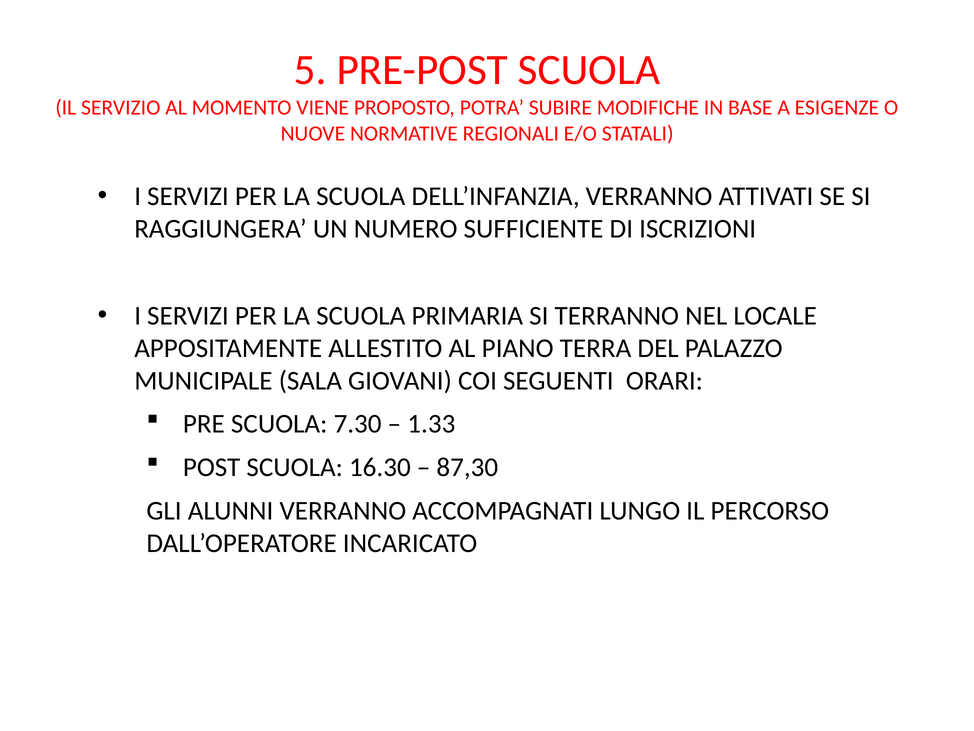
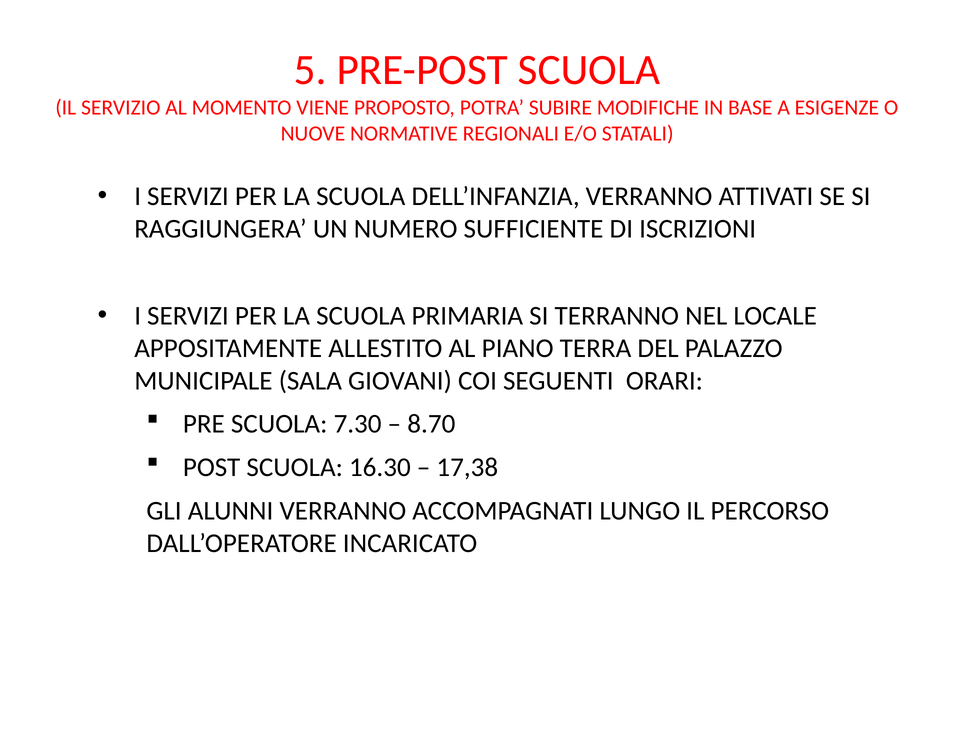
1.33: 1.33 -> 8.70 (431, 424)
87,30: 87,30 -> 17,38 (467, 467)
